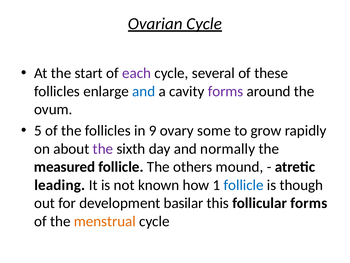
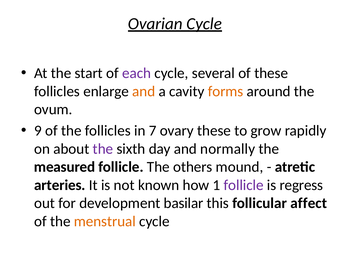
and colour: blue -> orange (144, 91)
forms colour: purple -> orange (226, 91)
5: 5 -> 9 (38, 130)
9: 9 -> 7 (153, 130)
ovary some: some -> these (214, 130)
leading: leading -> arteries (60, 185)
follicle colour: blue -> purple (244, 185)
though: though -> regress (301, 185)
follicular forms: forms -> affect (309, 203)
